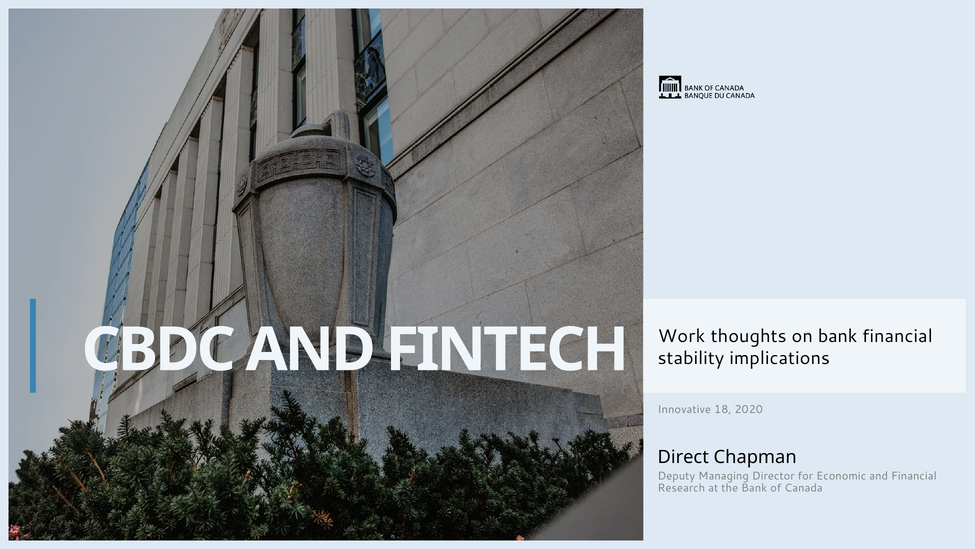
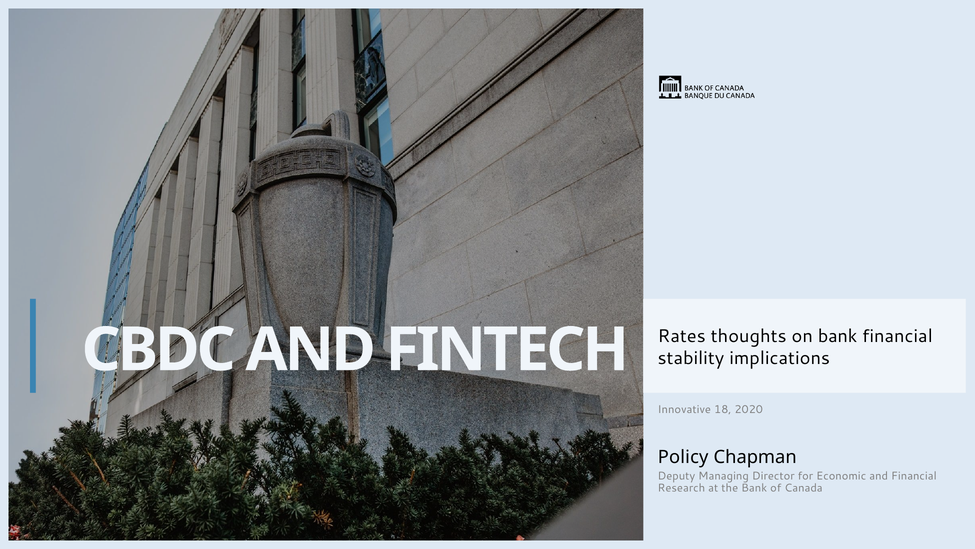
Work: Work -> Rates (682, 336)
Direct: Direct -> Policy (683, 457)
